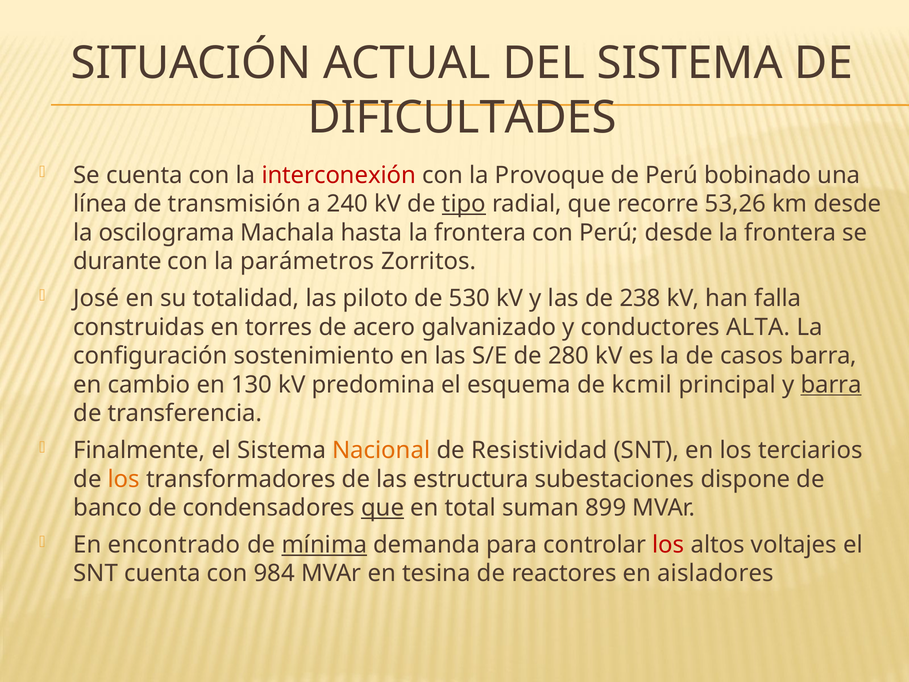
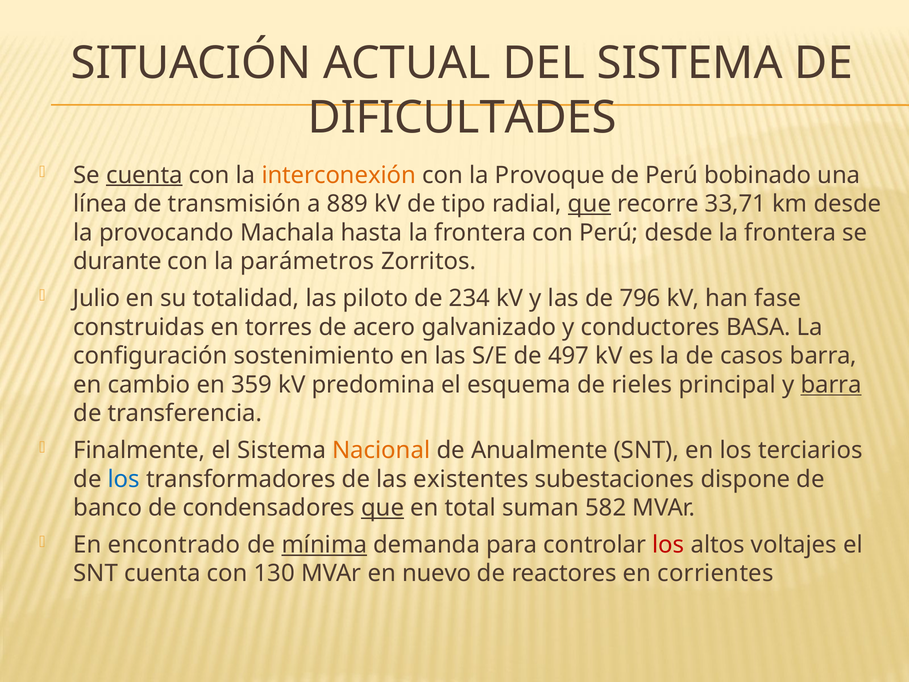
cuenta underline: none -> present (144, 175)
interconexión colour: red -> orange (339, 175)
240: 240 -> 889 (347, 204)
tipo underline: present -> none (464, 204)
que underline: none -> present (590, 204)
53,26: 53,26 -> 33,71 (736, 204)
oscilograma: oscilograma -> provocando (167, 233)
José: José -> Julio (97, 298)
530: 530 -> 234 (469, 298)
238: 238 -> 796 (640, 298)
falla: falla -> fase (778, 298)
ALTA: ALTA -> BASA (758, 327)
280: 280 -> 497 (569, 356)
130: 130 -> 359 (252, 385)
kcmil: kcmil -> rieles (642, 385)
Resistividad: Resistividad -> Anualmente (539, 450)
los colour: orange -> blue (124, 479)
estructura: estructura -> existentes (471, 479)
899: 899 -> 582 (606, 508)
984: 984 -> 130 (274, 573)
tesina: tesina -> nuevo (437, 573)
aisladores: aisladores -> corrientes (716, 573)
